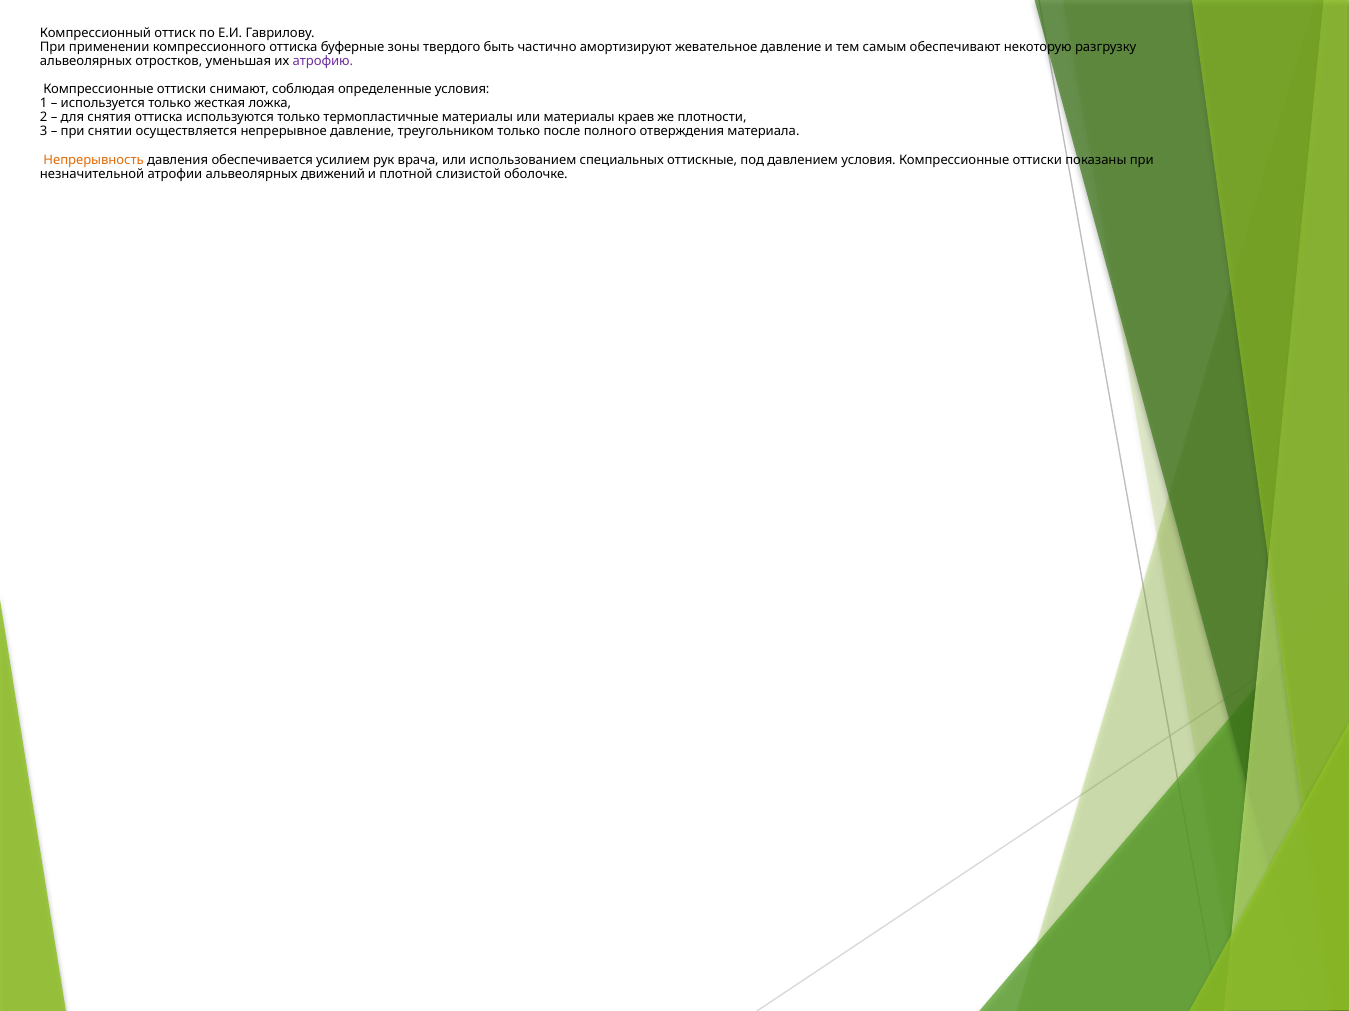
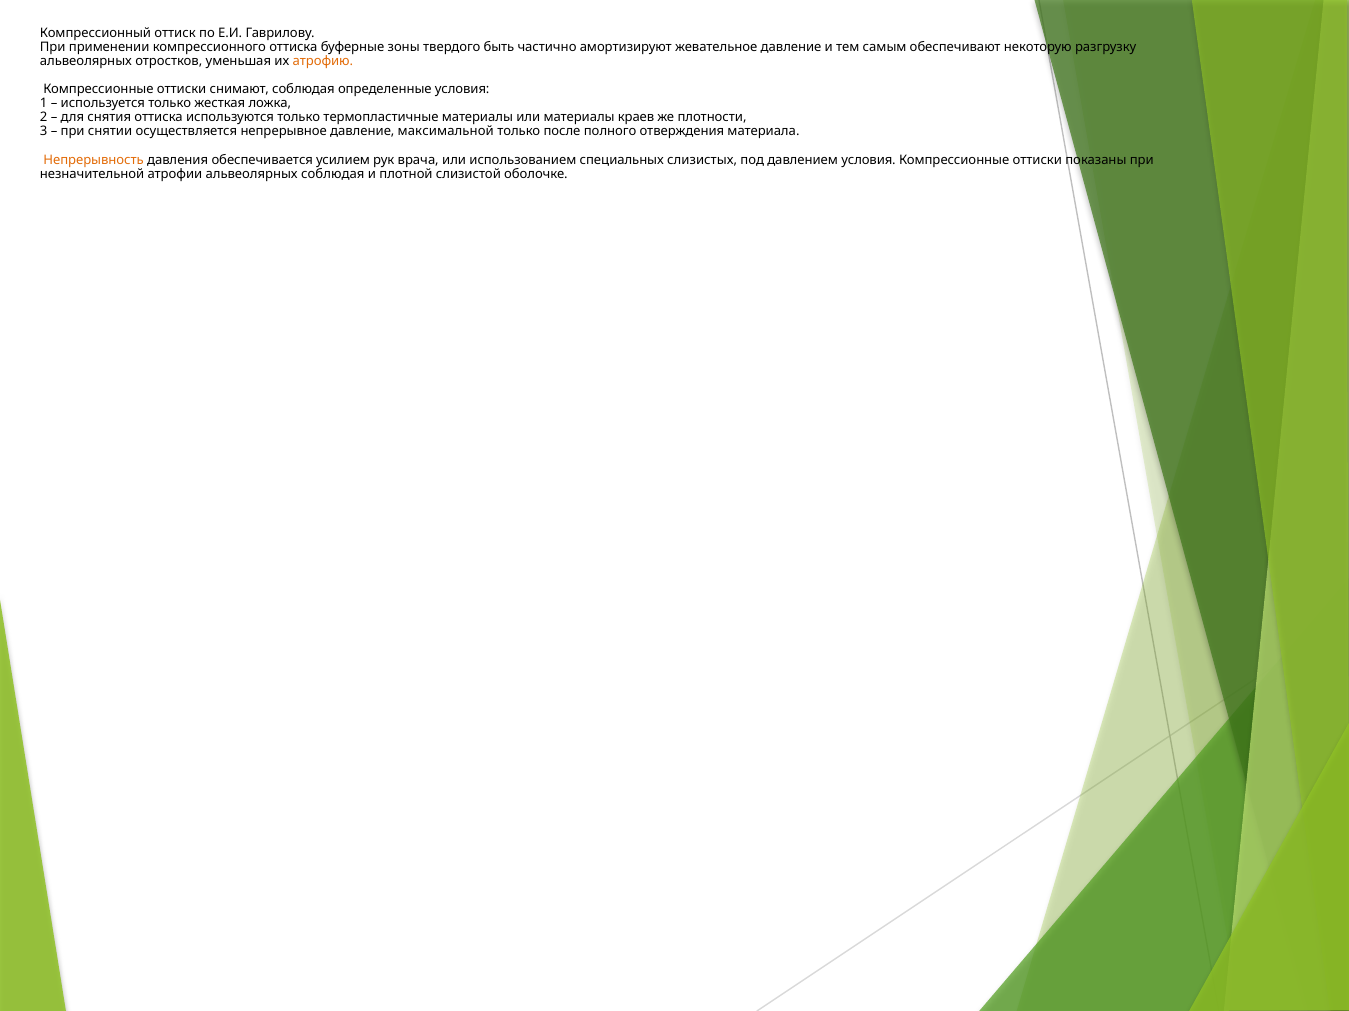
атрофию colour: purple -> orange (323, 61)
треугольником: треугольником -> максимальной (446, 132)
оттискные: оттискные -> слизистых (702, 160)
альвеолярных движений: движений -> соблюдая (333, 174)
